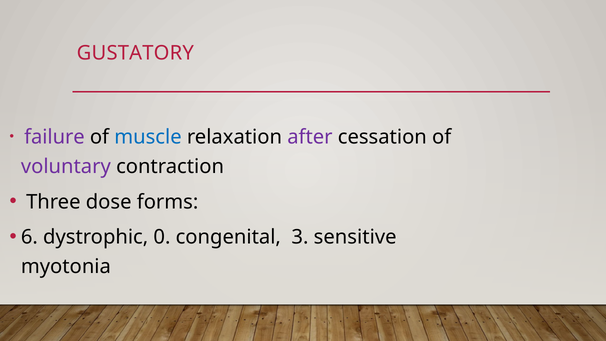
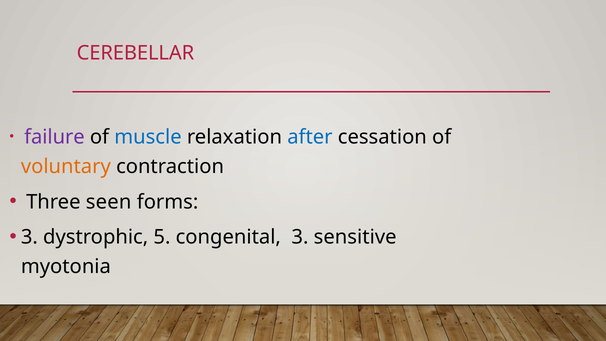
GUSTATORY: GUSTATORY -> CEREBELLAR (135, 53)
after colour: purple -> blue (310, 137)
voluntary colour: purple -> orange (66, 166)
dose: dose -> seen (109, 202)
6: 6 -> 3 (29, 237)
0: 0 -> 5 (162, 237)
